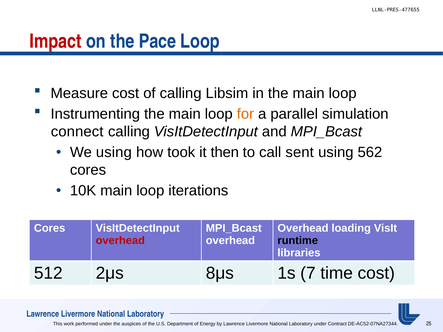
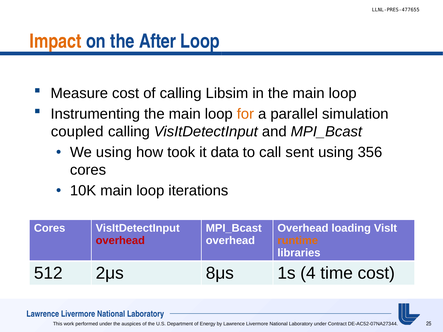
Impact colour: red -> orange (56, 41)
Pace: Pace -> After (158, 41)
connect: connect -> coupled (77, 132)
then: then -> data (225, 152)
562: 562 -> 356 (370, 152)
runtime colour: black -> orange (298, 241)
7: 7 -> 4 (308, 274)
